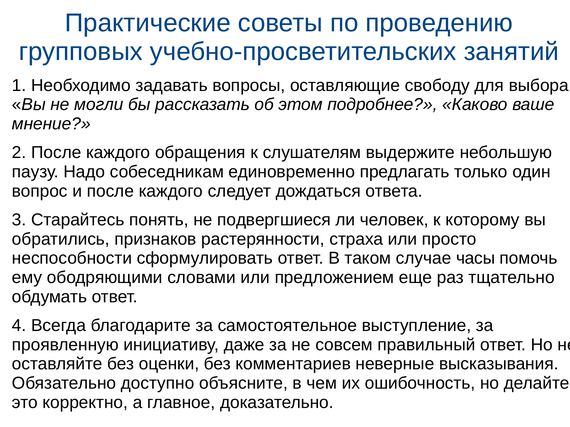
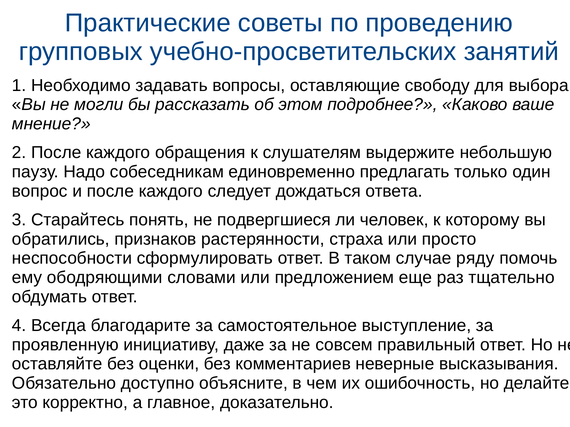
часы: часы -> ряду (475, 259)
